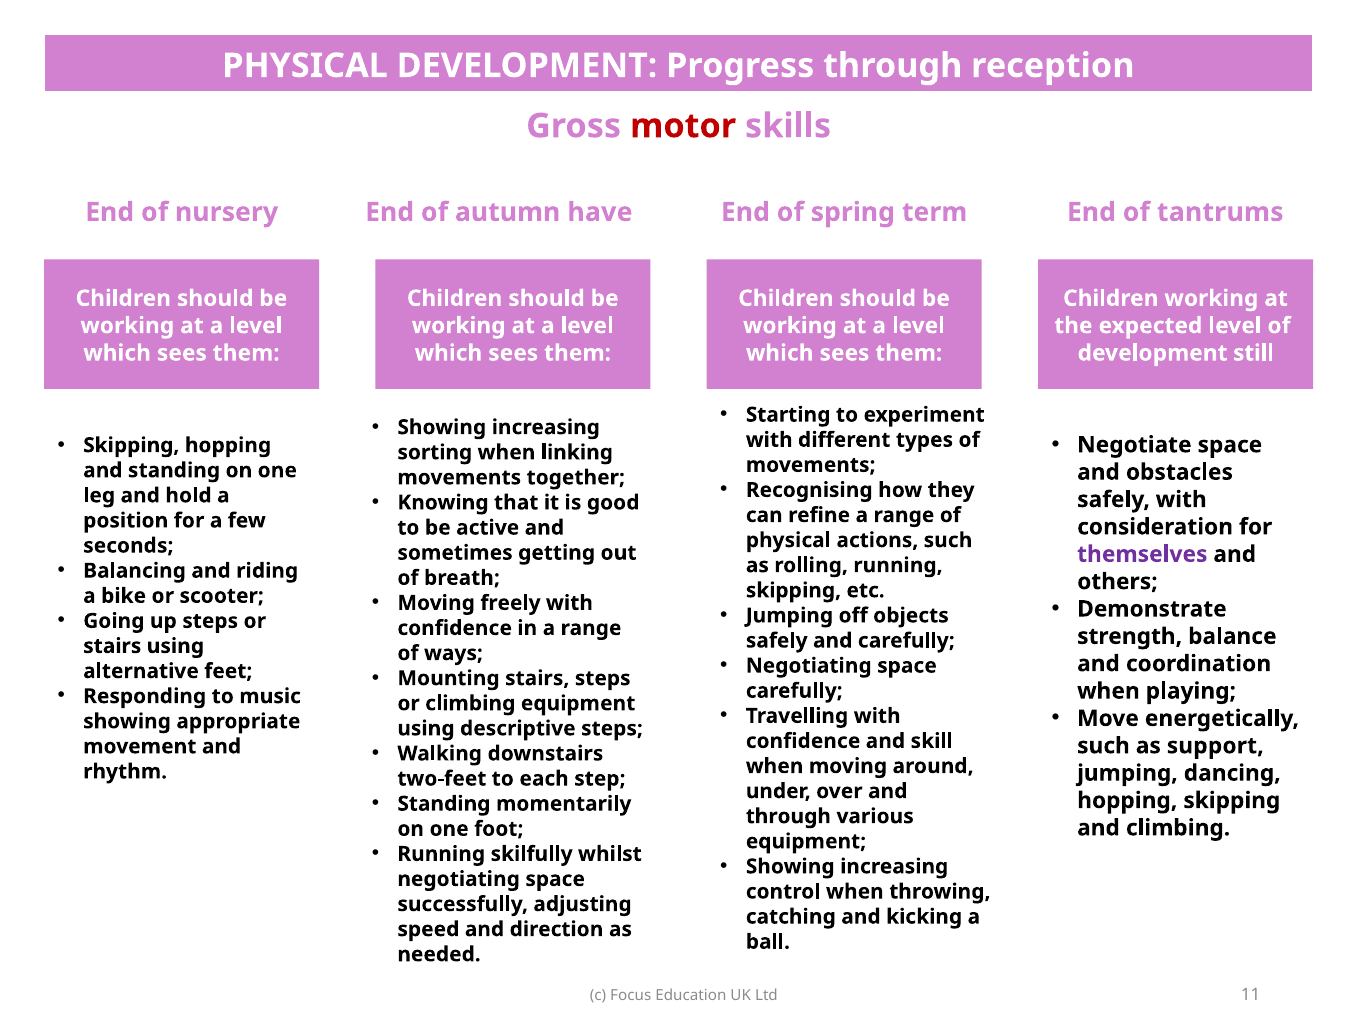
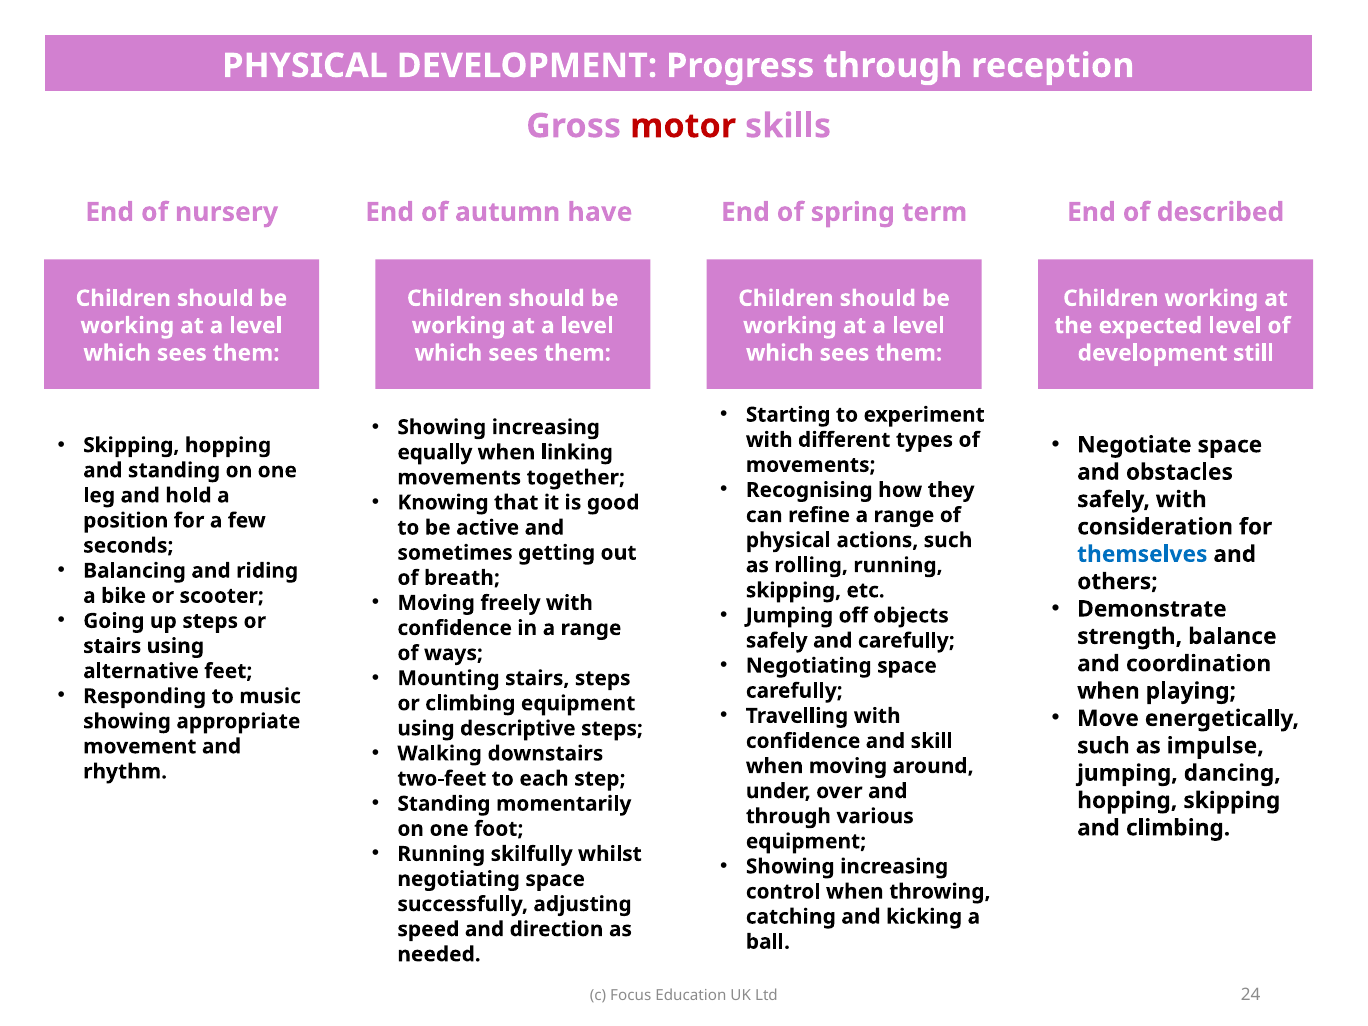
tantrums: tantrums -> described (1220, 212)
sorting: sorting -> equally (435, 452)
themselves colour: purple -> blue (1142, 554)
support: support -> impulse (1215, 746)
11: 11 -> 24 (1251, 994)
